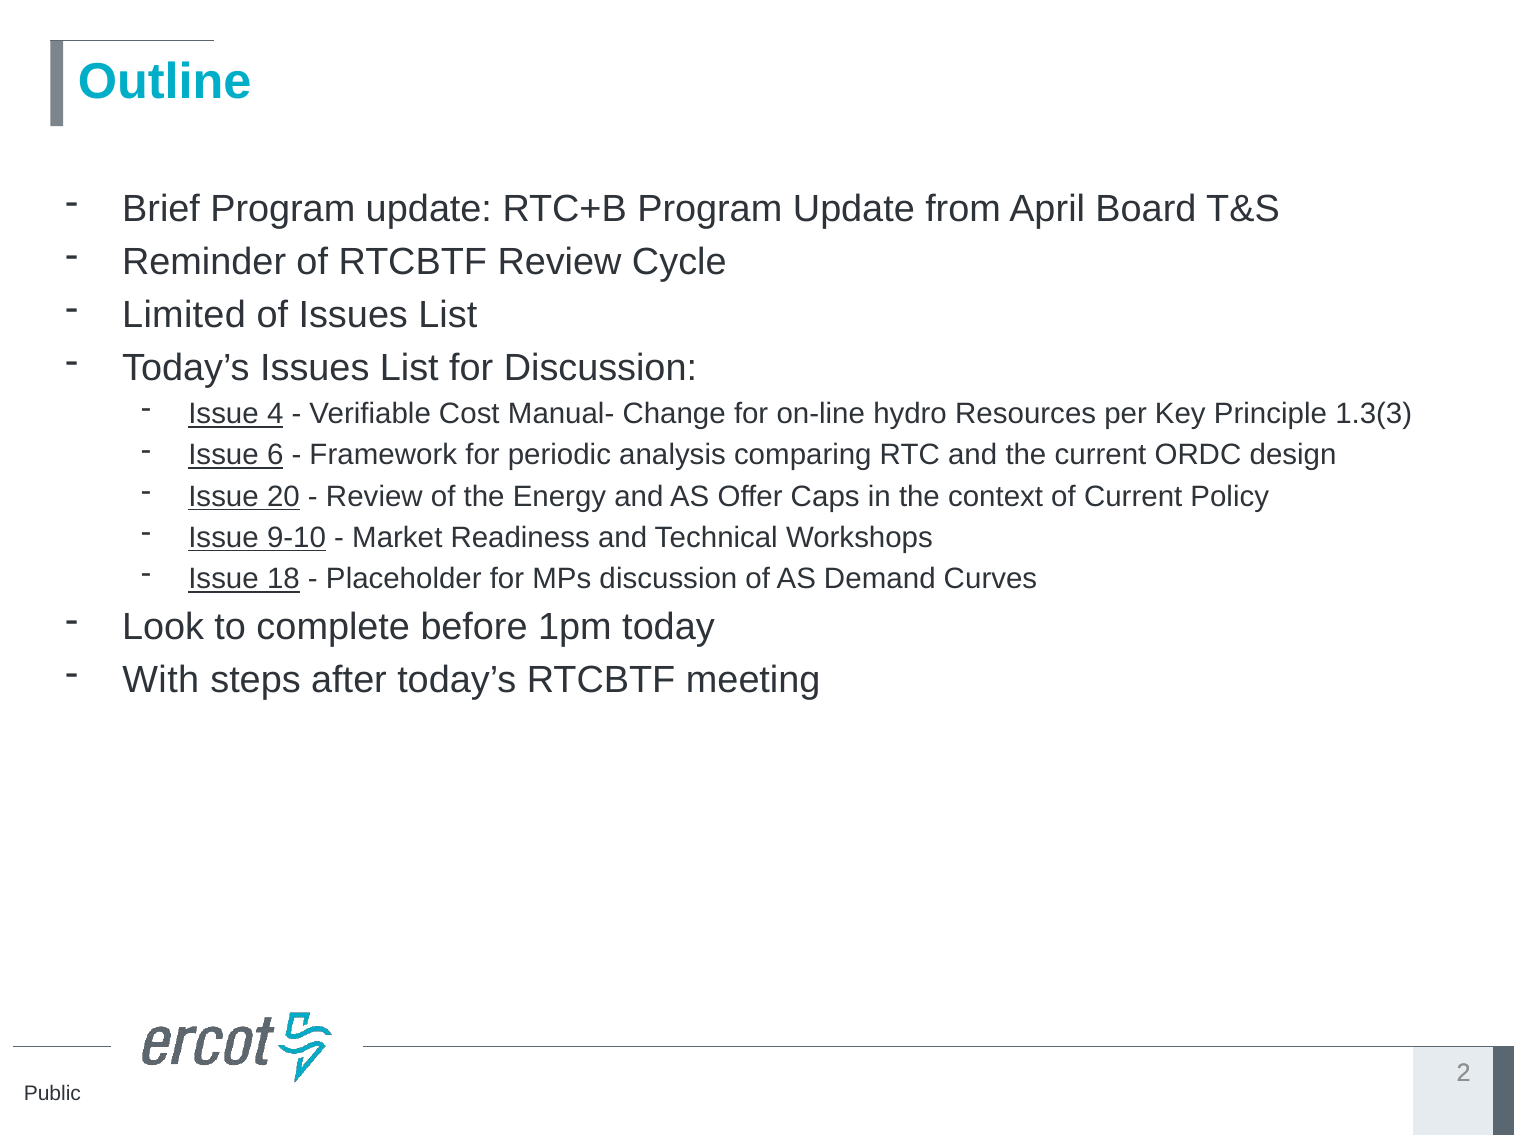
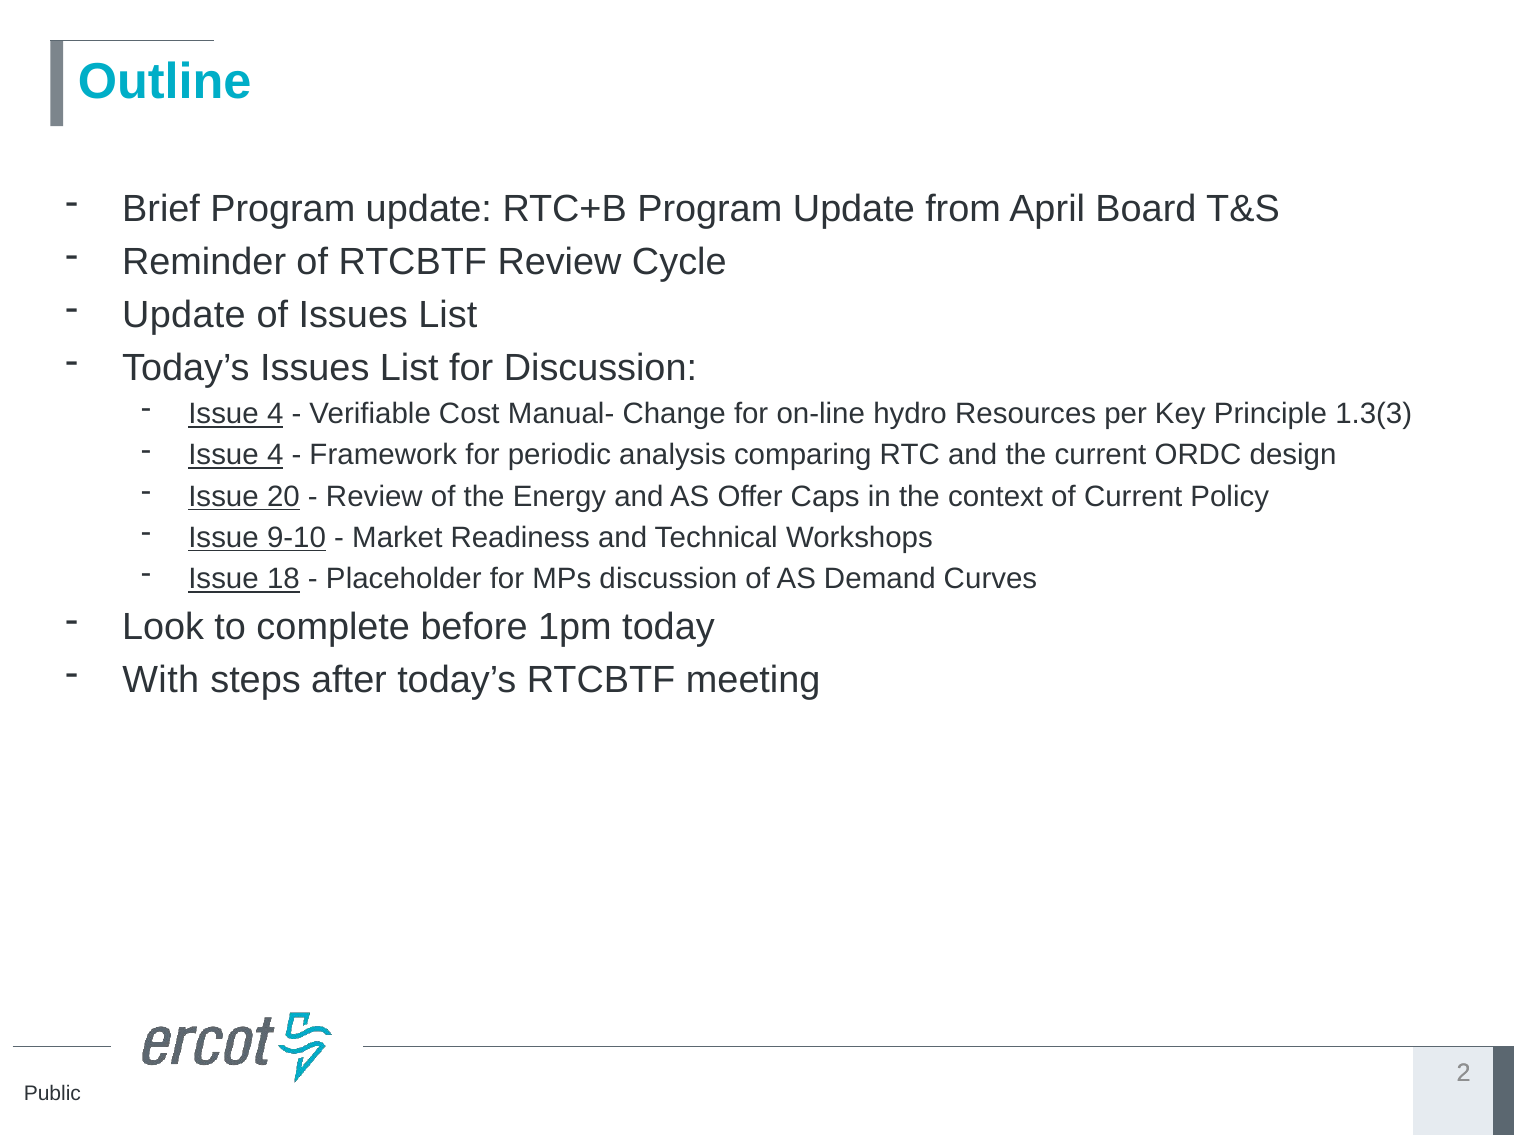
Limited: Limited -> Update (184, 315)
6: 6 -> 4 (275, 455)
